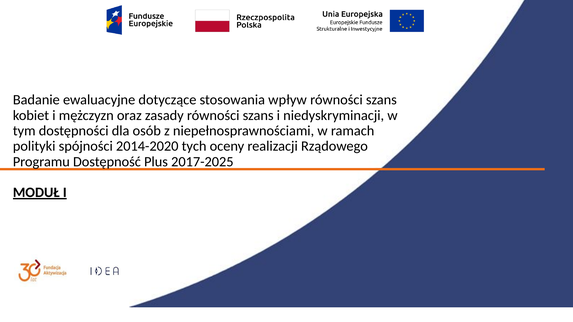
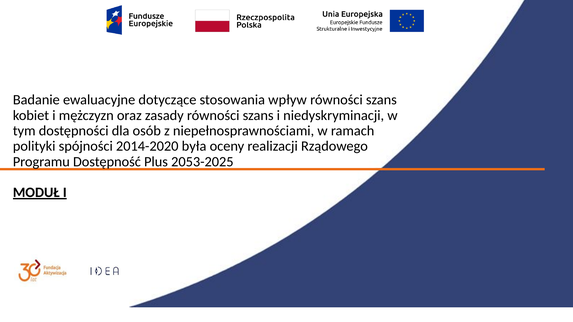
tych: tych -> była (194, 146)
2017-2025: 2017-2025 -> 2053-2025 (202, 162)
